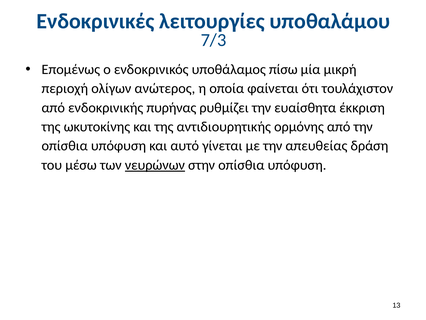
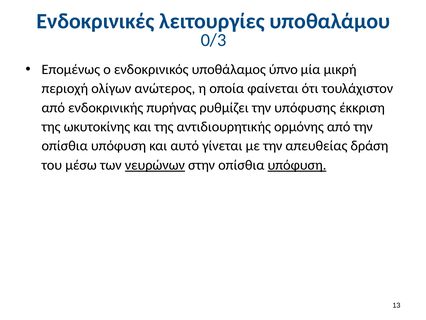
7/3: 7/3 -> 0/3 (213, 40)
πίσω: πίσω -> ύπνο (283, 69)
ευαίσθητα: ευαίσθητα -> υπόφυσης (305, 108)
υπόφυση underline: none -> present (297, 165)
